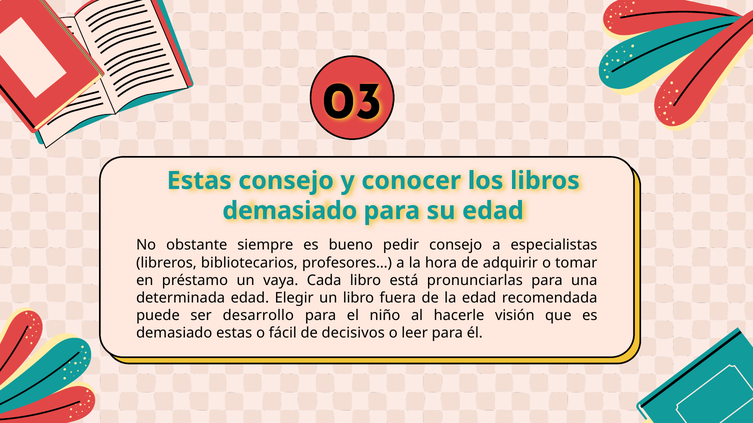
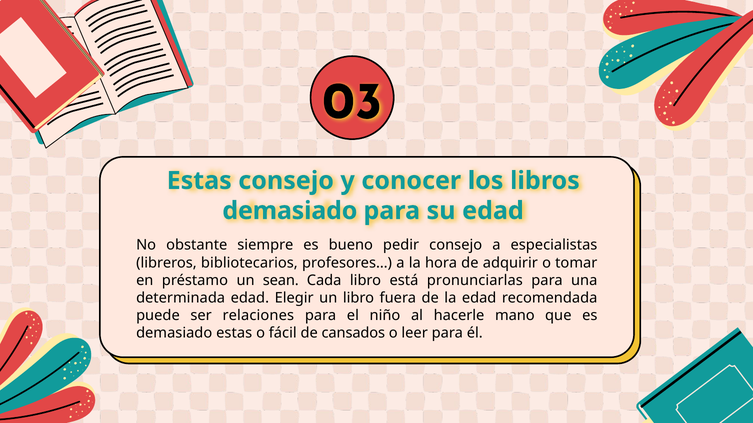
vaya: vaya -> sean (281, 281)
desarrollo: desarrollo -> relaciones (258, 316)
visión: visión -> mano (515, 316)
decisivos: decisivos -> cansados (353, 333)
